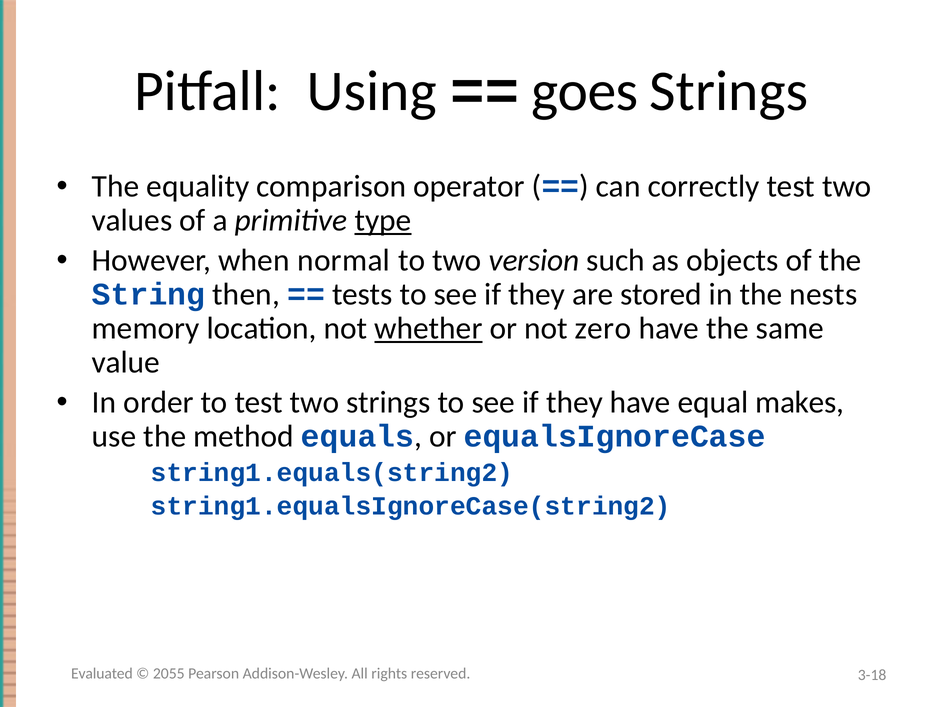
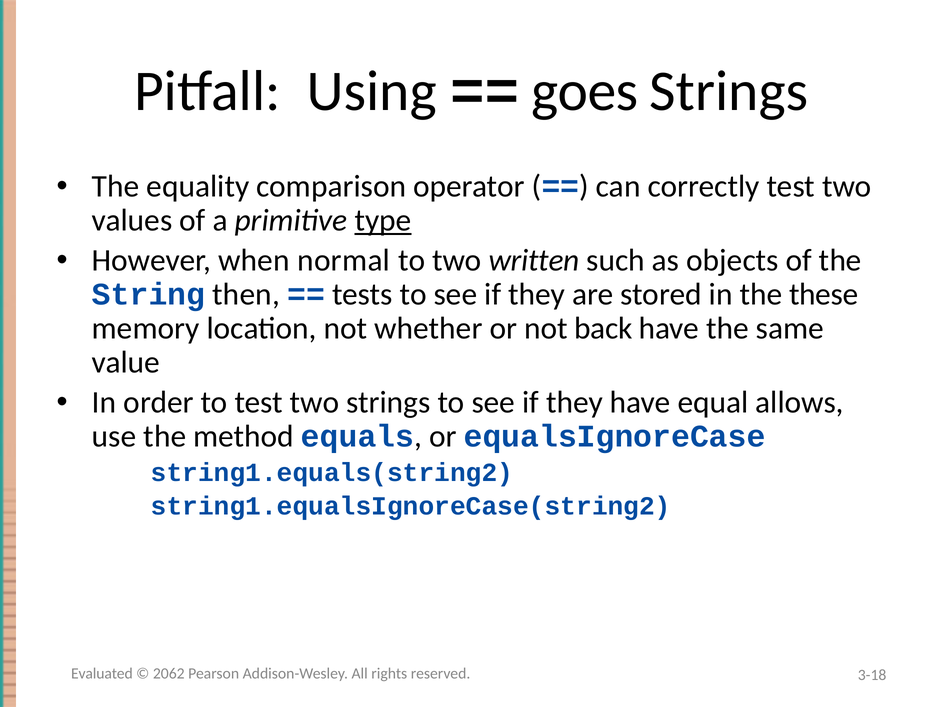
version: version -> written (534, 261)
nests: nests -> these (824, 295)
whether underline: present -> none (428, 329)
zero: zero -> back (603, 329)
makes: makes -> allows (800, 403)
2055: 2055 -> 2062 (169, 674)
